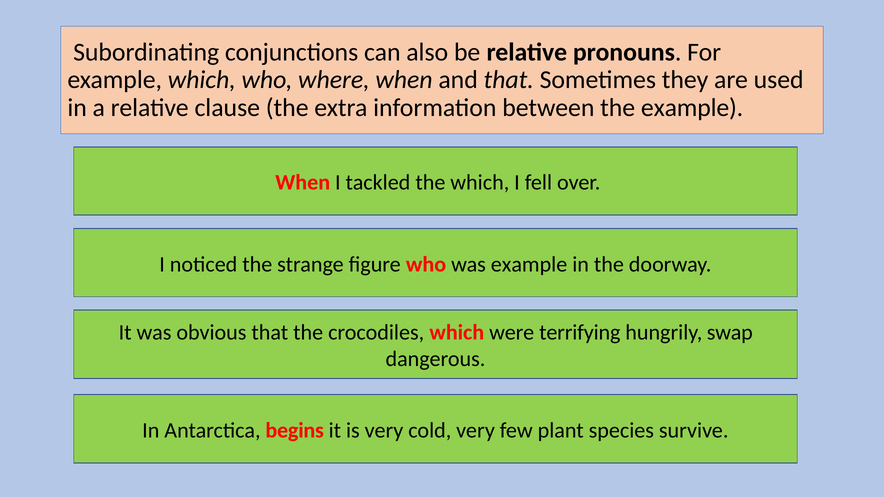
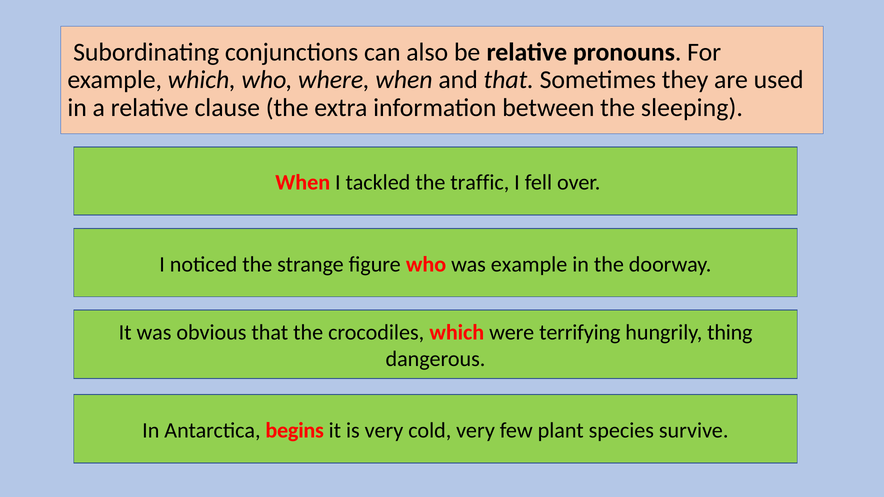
the example: example -> sleeping (692, 108)
the which: which -> traffic (480, 183)
swap: swap -> thing (730, 333)
